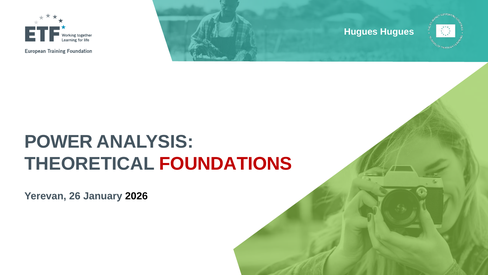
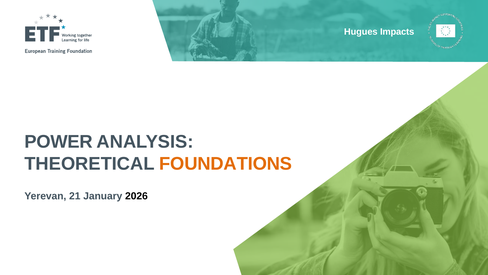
Hugues Hugues: Hugues -> Impacts (397, 32)
FOUNDATIONS colour: red -> orange (226, 163)
26: 26 -> 21 (75, 196)
